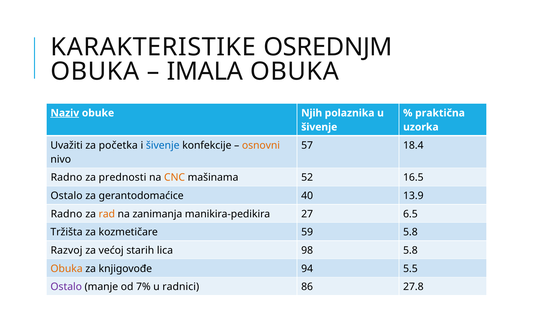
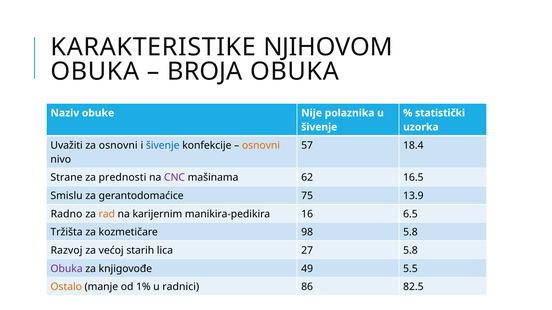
OSREDNJM: OSREDNJM -> NJIHOVOM (328, 47)
IMALA: IMALA -> BROJA (205, 72)
Naziv underline: present -> none (65, 113)
Njih: Njih -> Nije (312, 113)
praktična: praktična -> statistički (440, 113)
za početka: početka -> osnovni (118, 146)
Radno: Radno -> Strane (67, 178)
CNC colour: orange -> purple (175, 178)
52: 52 -> 62 (307, 178)
Ostalo: Ostalo -> Smislu (67, 196)
40: 40 -> 75 (307, 196)
zanimanja: zanimanja -> karijernim (157, 214)
27: 27 -> 16 (307, 214)
59: 59 -> 98 (307, 233)
98: 98 -> 27 (307, 251)
Obuka colour: orange -> purple (67, 269)
94: 94 -> 49 (307, 269)
Ostalo colour: purple -> orange (66, 287)
7%: 7% -> 1% (143, 287)
27.8: 27.8 -> 82.5 (413, 287)
